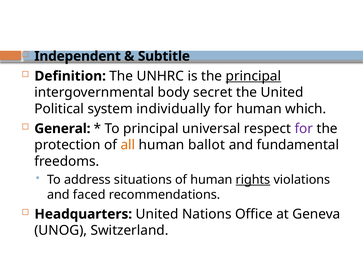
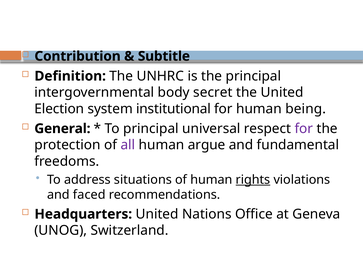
Independent: Independent -> Contribution (78, 56)
principal underline: present -> none (253, 76)
Political: Political -> Election (59, 109)
individually: individually -> institutional (173, 109)
which: which -> being (306, 109)
all colour: orange -> purple (128, 145)
ballot: ballot -> argue (207, 145)
